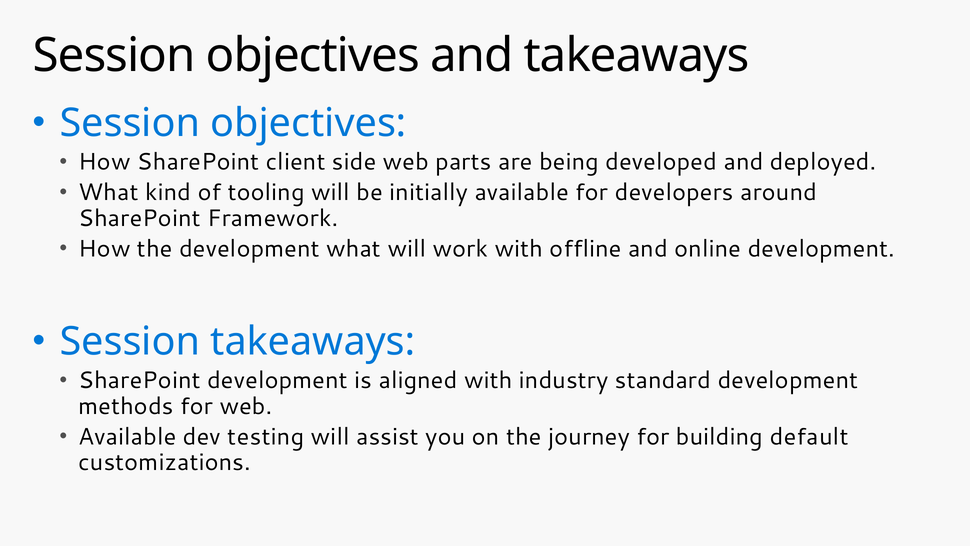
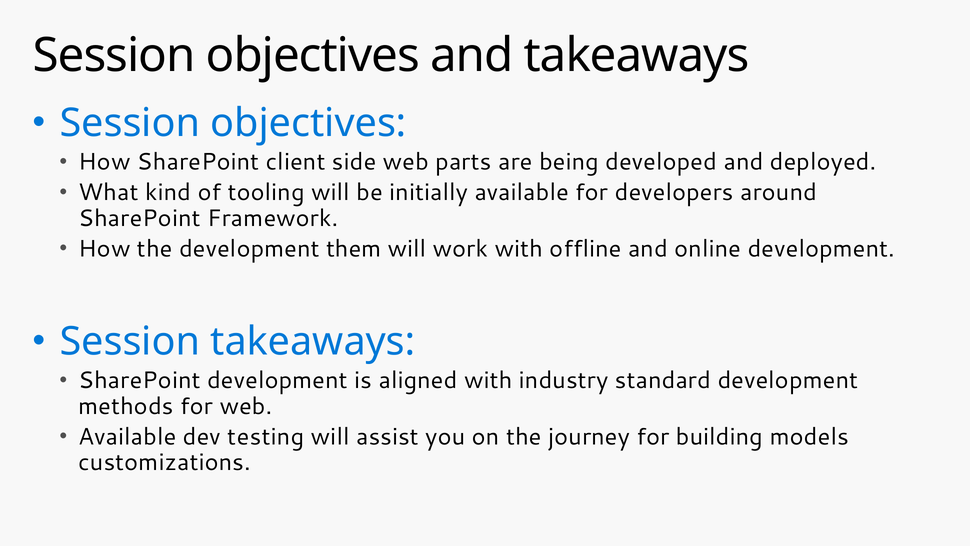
development what: what -> them (354, 248)
default: default -> models (809, 436)
